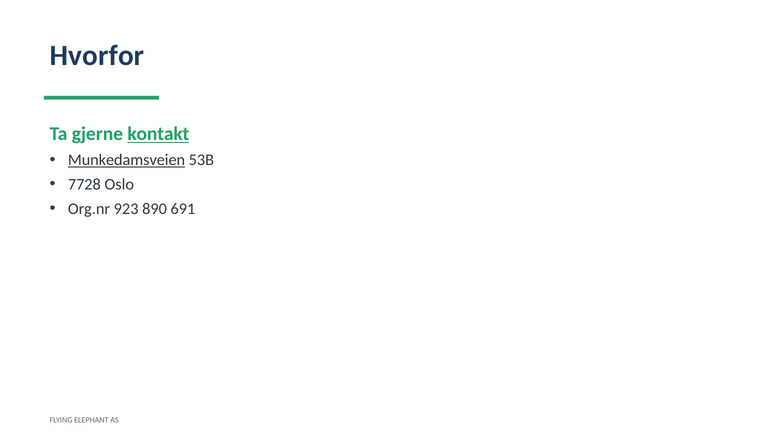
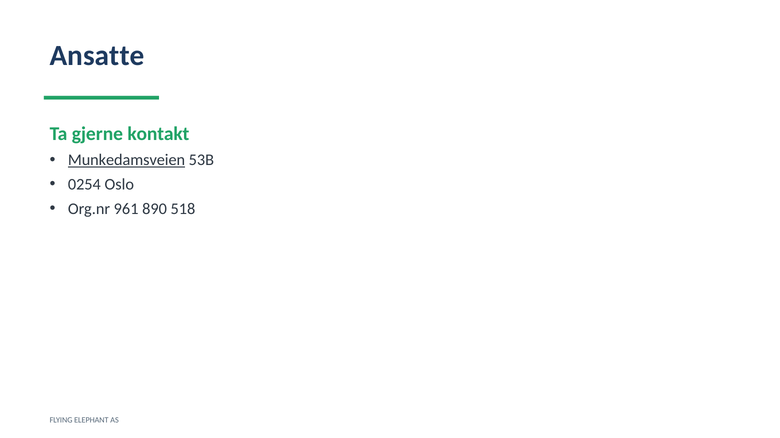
Hvorfor: Hvorfor -> Ansatte (97, 56)
kontakt underline: present -> none (158, 134)
7728: 7728 -> 0254 (84, 185)
923: 923 -> 961 (126, 209)
691: 691 -> 518 (183, 209)
